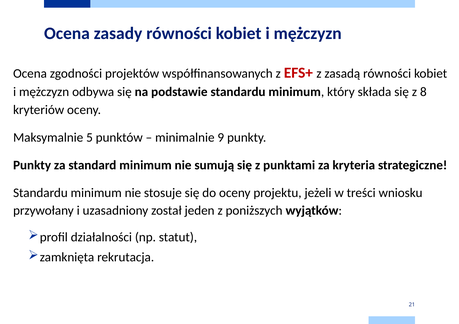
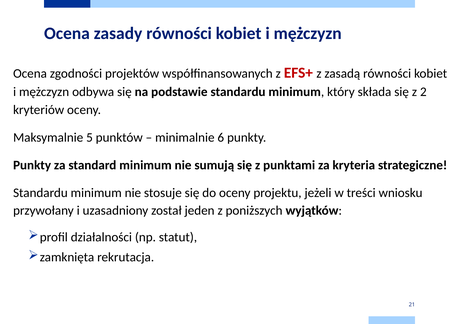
8: 8 -> 2 (423, 92)
9: 9 -> 6 (221, 138)
